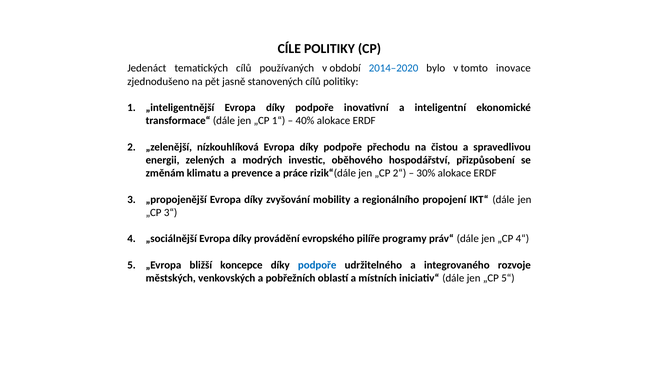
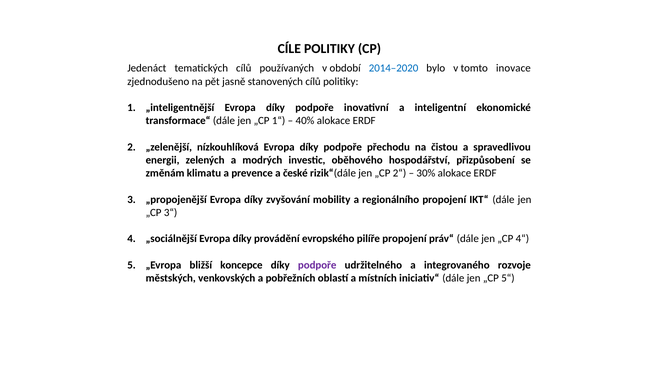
práce: práce -> české (295, 173)
pilíře programy: programy -> propojení (404, 238)
podpoře colour: blue -> purple (317, 265)
